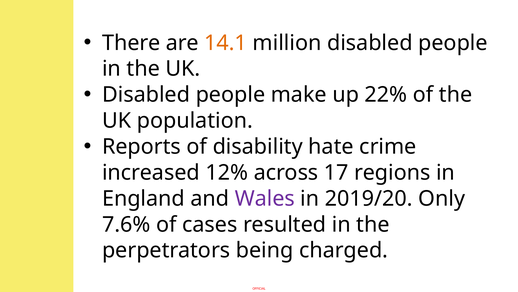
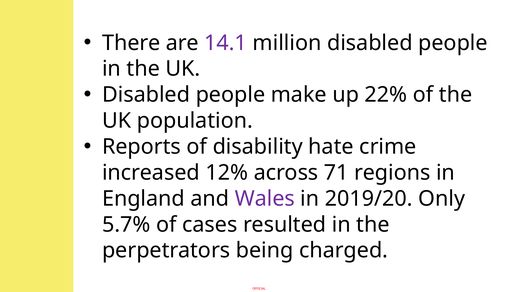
14.1 colour: orange -> purple (226, 43)
17: 17 -> 71 (336, 172)
7.6%: 7.6% -> 5.7% (126, 224)
